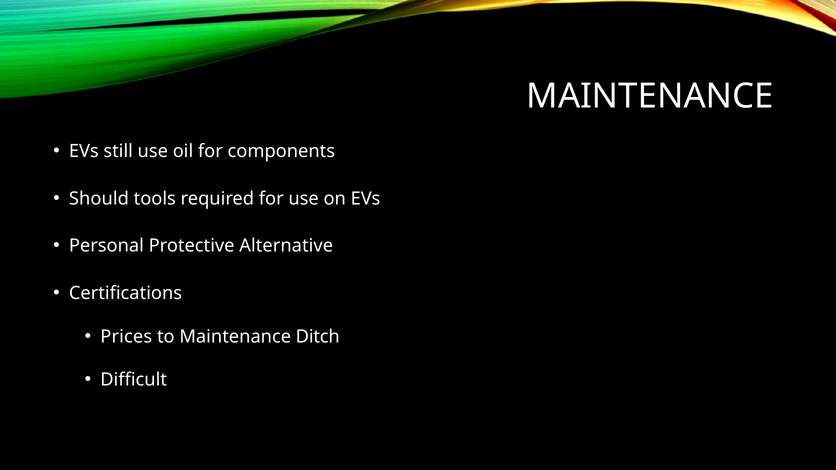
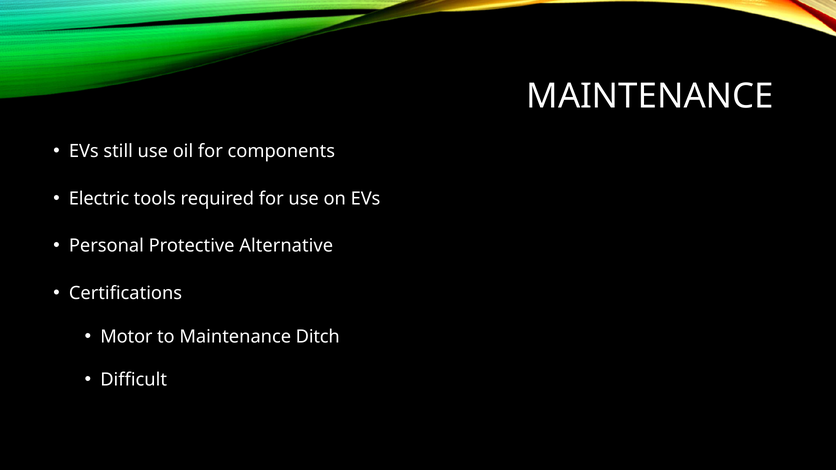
Should: Should -> Electric (99, 199)
Prices: Prices -> Motor (126, 337)
